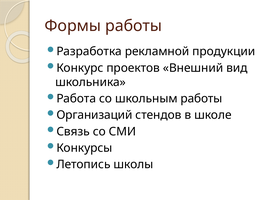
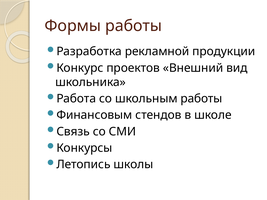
Организаций: Организаций -> Финансовым (94, 115)
